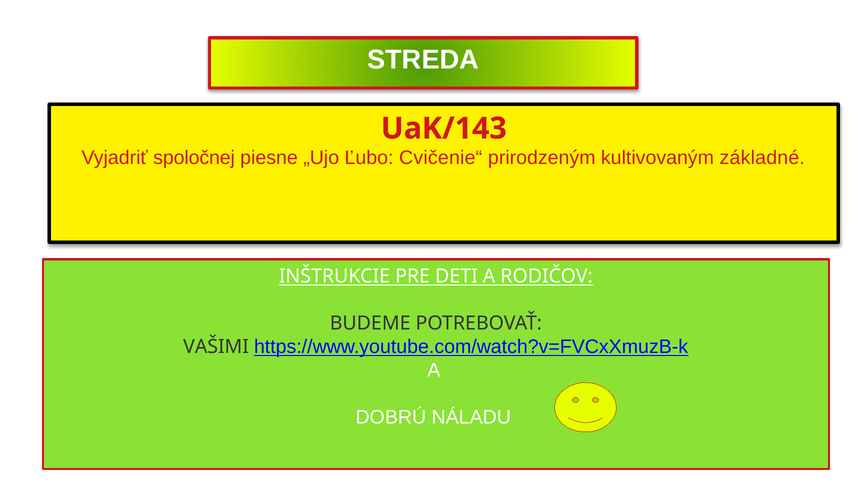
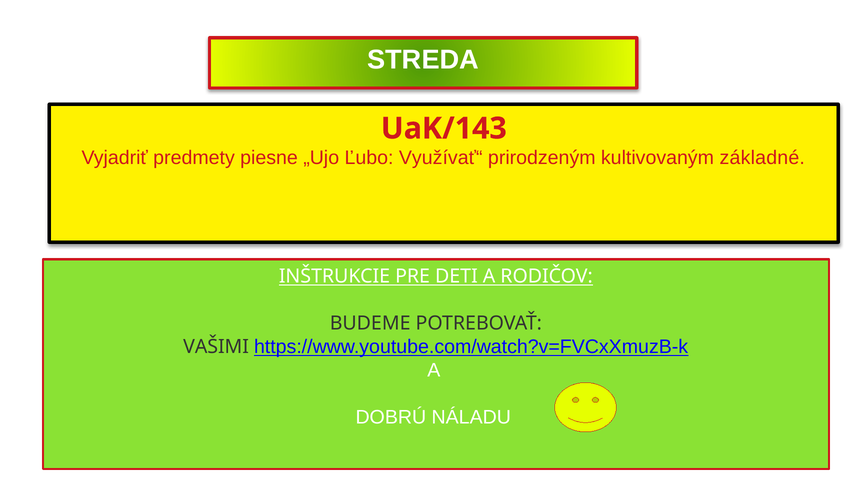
spoločnej: spoločnej -> predmety (194, 158)
Cvičenie“: Cvičenie“ -> Využívať“ (441, 158)
